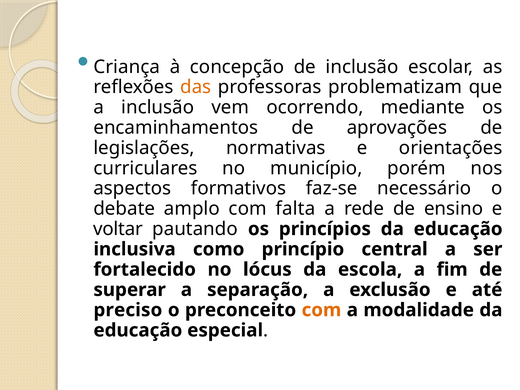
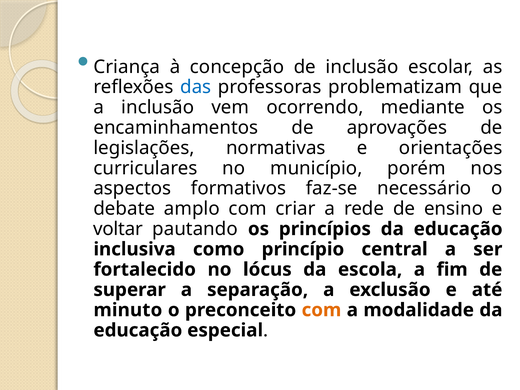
das colour: orange -> blue (196, 87)
falta: falta -> criar (296, 209)
preciso: preciso -> minuto (128, 310)
